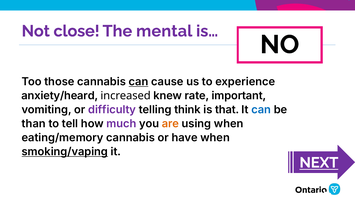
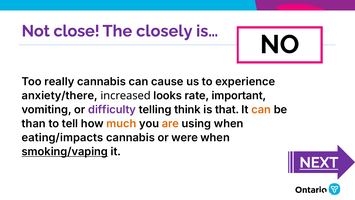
mental: mental -> closely (164, 31)
those: those -> really (59, 82)
can underline: present -> none (138, 82)
anxiety/heard: anxiety/heard -> anxiety/there (60, 96)
knew: knew -> looks (168, 96)
can colour: blue -> orange (261, 110)
much colour: purple -> orange (121, 124)
eating/memory: eating/memory -> eating/impacts (62, 137)
have: have -> were (185, 137)
